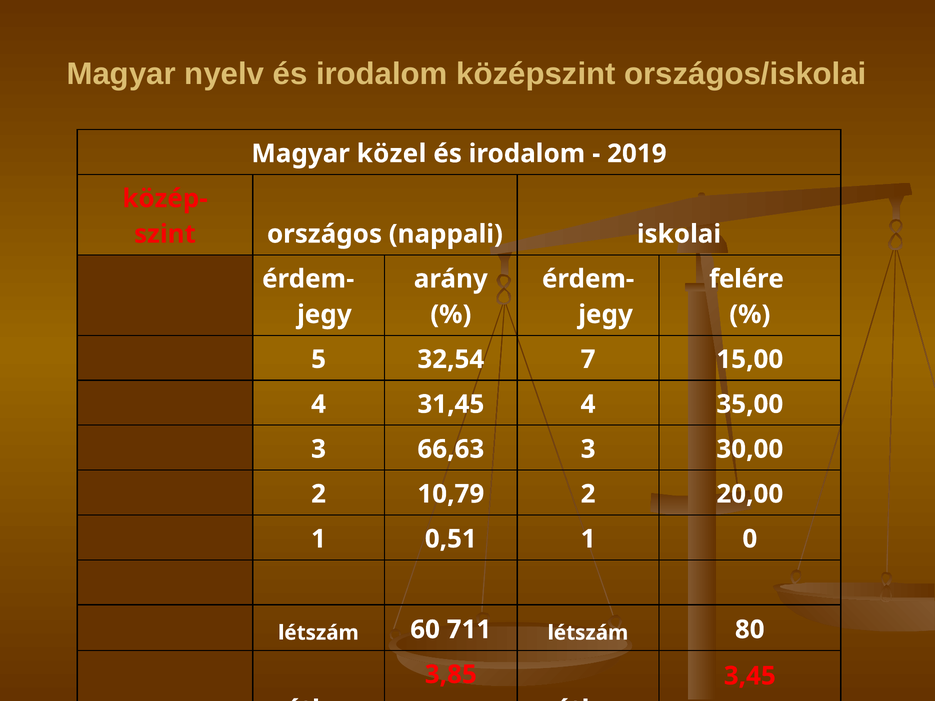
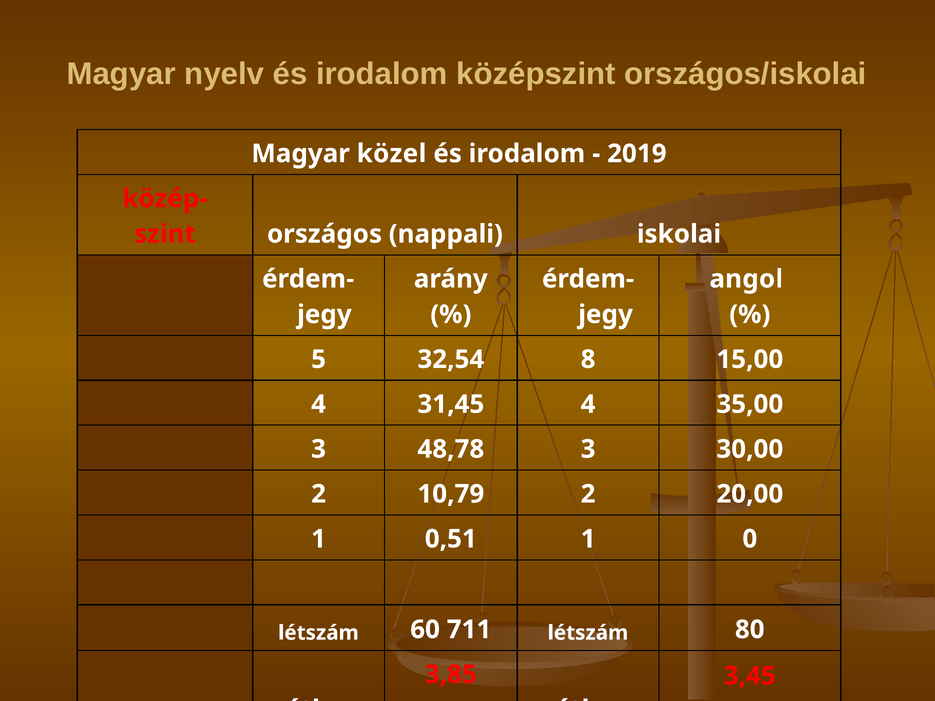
felére: felére -> angol (746, 279)
7: 7 -> 8 (588, 359)
66,63: 66,63 -> 48,78 (451, 449)
